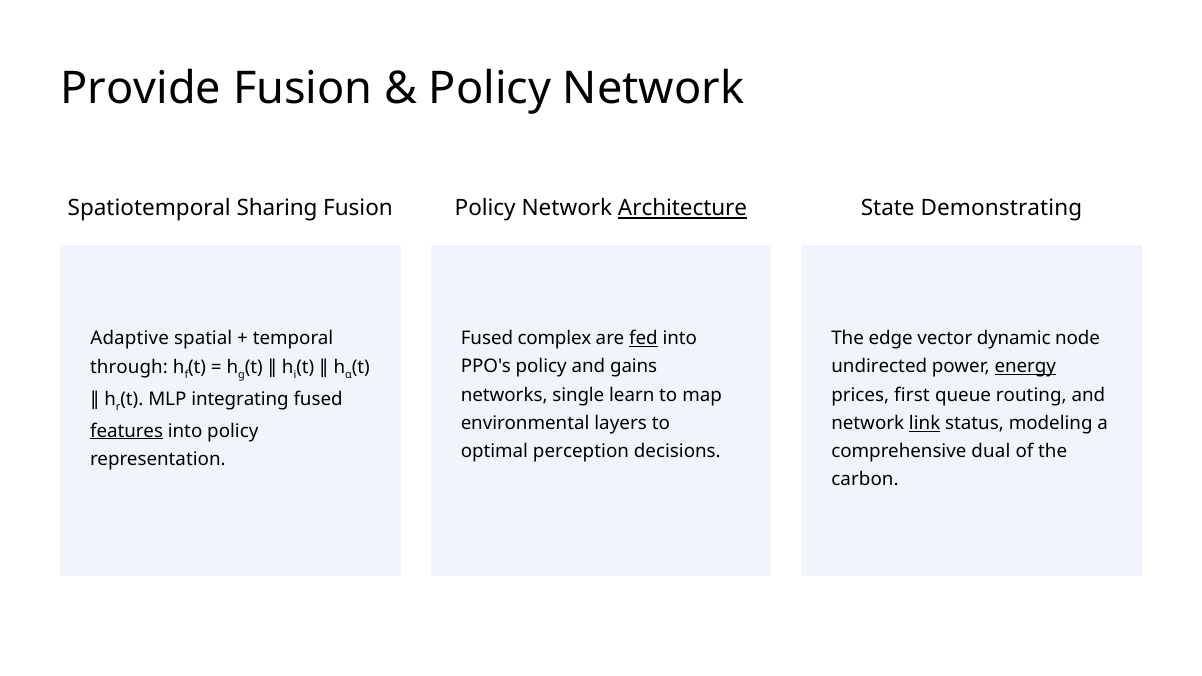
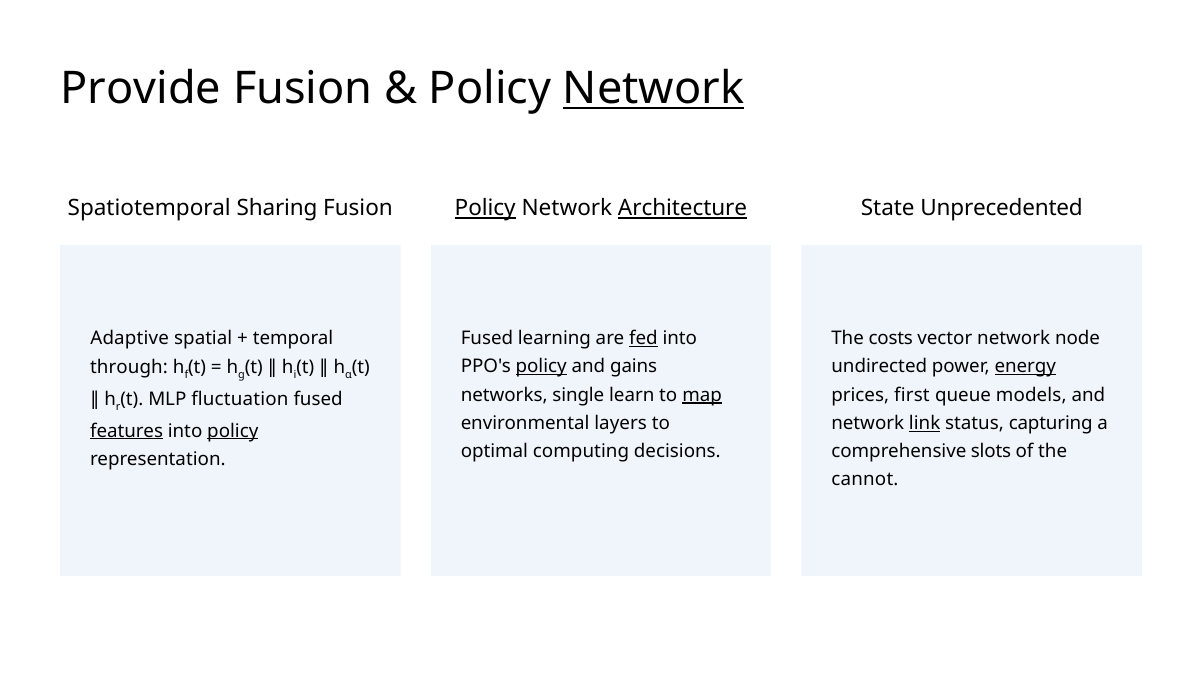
Network underline: none -> present (654, 89)
Policy underline: none -> present (485, 208)
Demonstrating: Demonstrating -> Unprecedented (1002, 208)
complex: complex -> learning (554, 339)
edge: edge -> costs (891, 339)
vector dynamic: dynamic -> network (1014, 339)
policy underline: none -> present (541, 367)
map underline: none -> present (702, 395)
routing: routing -> models (1031, 395)
integrating: integrating -> fluctuation (240, 400)
modeling: modeling -> capturing (1051, 423)
policy underline: none -> present (233, 431)
perception: perception -> computing (581, 451)
dual: dual -> slots (991, 451)
carbon: carbon -> cannot (865, 479)
